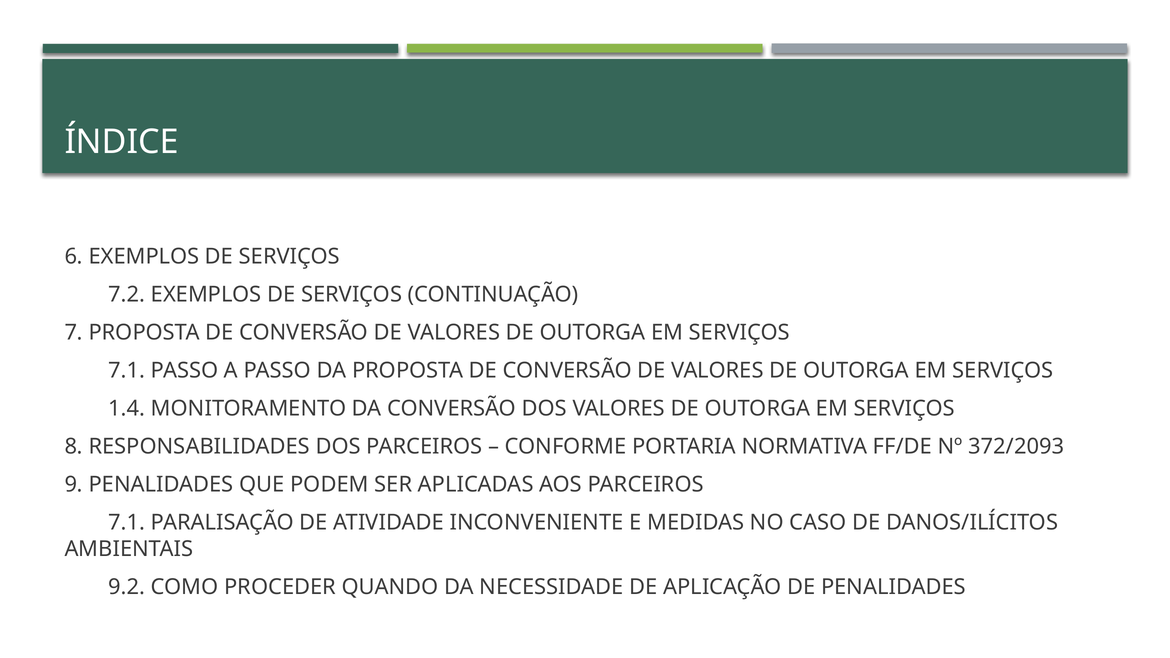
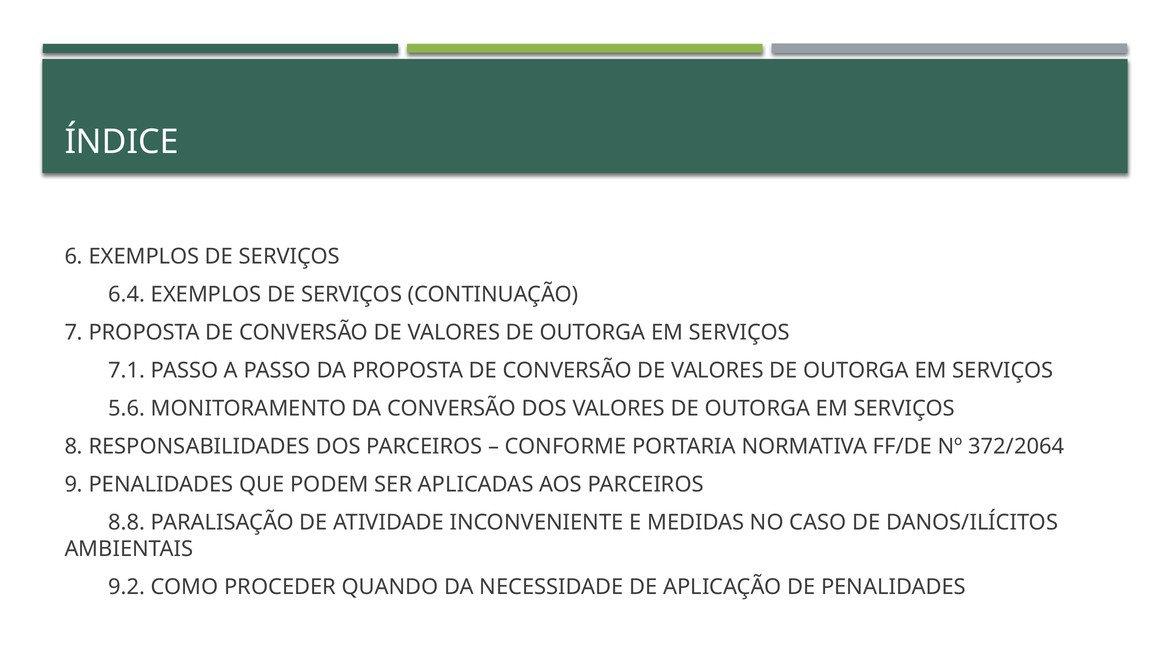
7.2: 7.2 -> 6.4 (127, 295)
1.4: 1.4 -> 5.6 (127, 409)
372/2093: 372/2093 -> 372/2064 (1016, 447)
7.1: 7.1 -> 8.8 (127, 523)
